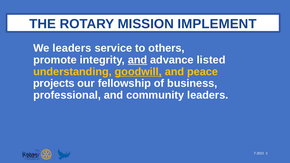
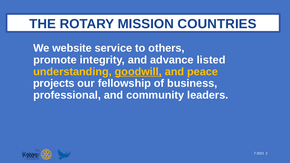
IMPLEMENT: IMPLEMENT -> COUNTRIES (217, 24)
We leaders: leaders -> website (72, 48)
and underline: present -> none (137, 60)
